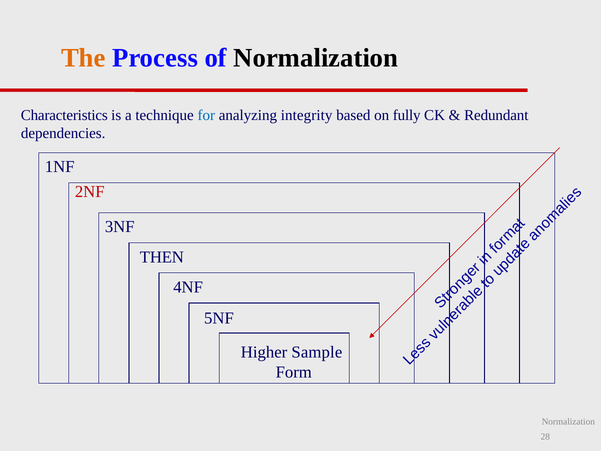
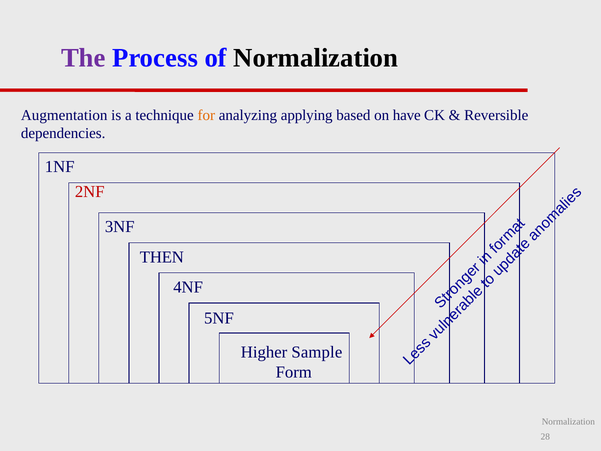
The colour: orange -> purple (83, 58)
Characteristics: Characteristics -> Augmentation (64, 115)
for colour: blue -> orange (206, 115)
integrity: integrity -> applying (307, 115)
fully: fully -> have (407, 115)
Redundant: Redundant -> Reversible (496, 115)
